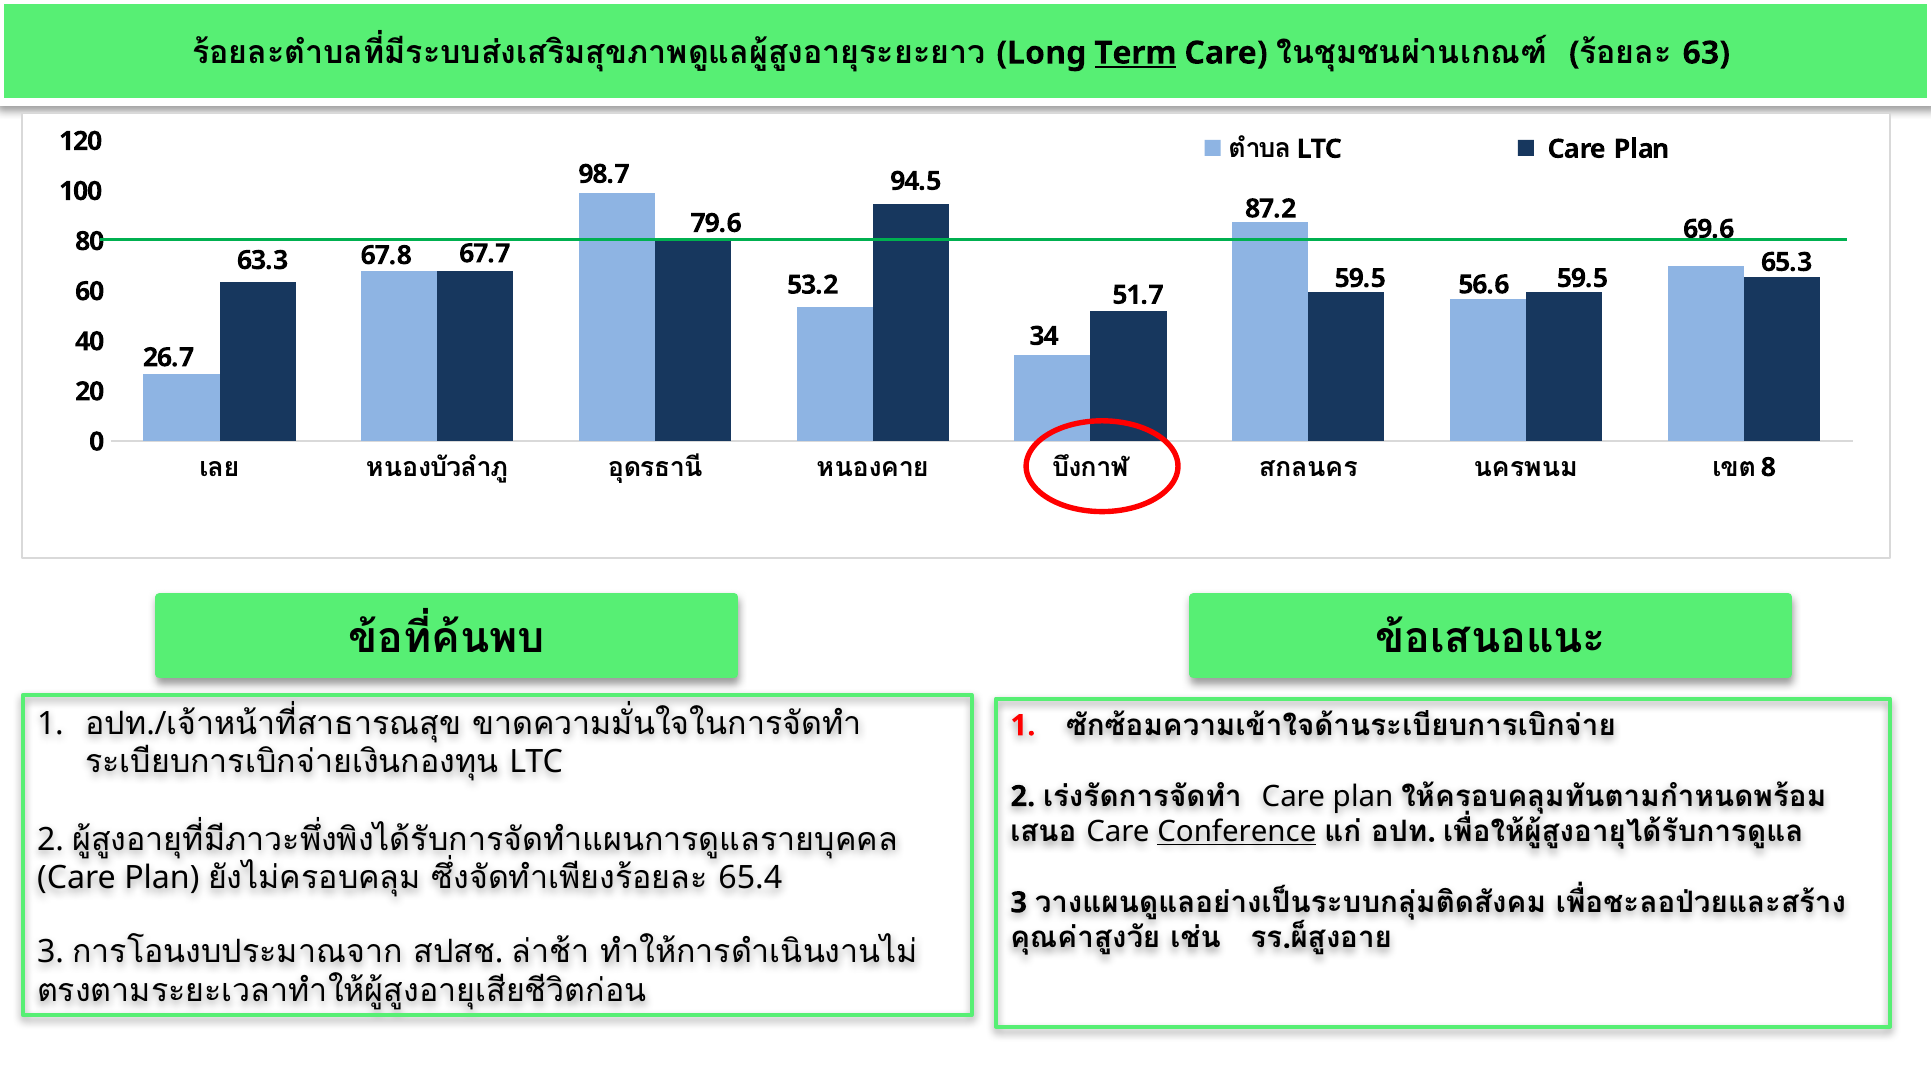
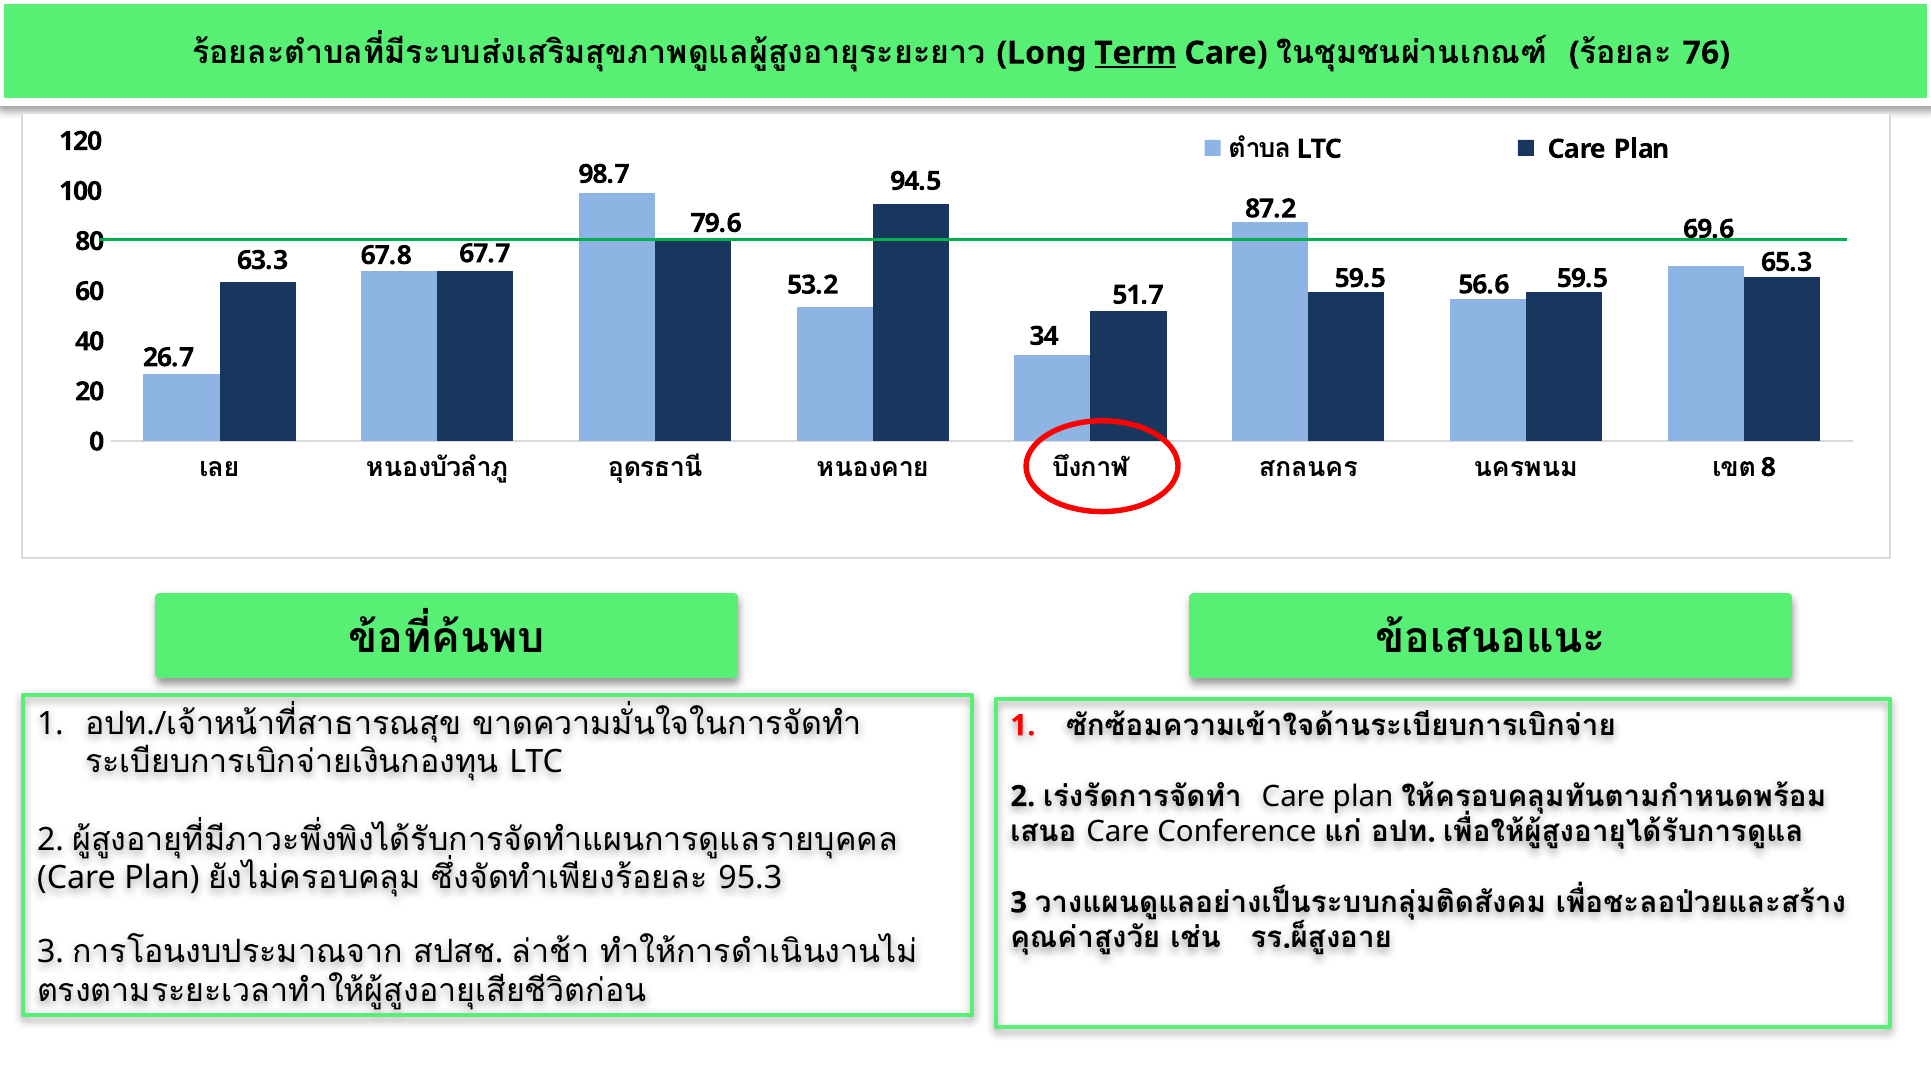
63: 63 -> 76 (1706, 53)
Conference underline: present -> none (1237, 832)
65.4: 65.4 -> 95.3 (750, 878)
